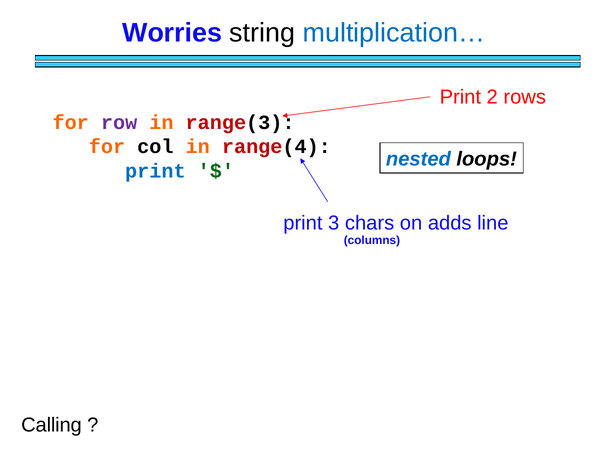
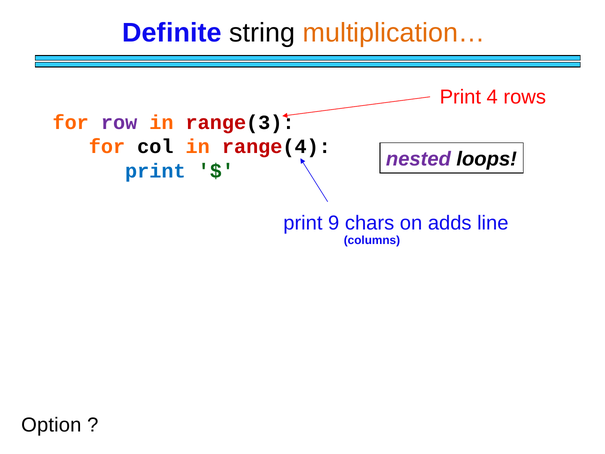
Worries: Worries -> Definite (172, 33)
multiplication… colour: blue -> orange (394, 33)
2: 2 -> 4 (492, 97)
nested colour: blue -> purple (418, 159)
3: 3 -> 9 (334, 223)
Calling: Calling -> Option (51, 425)
